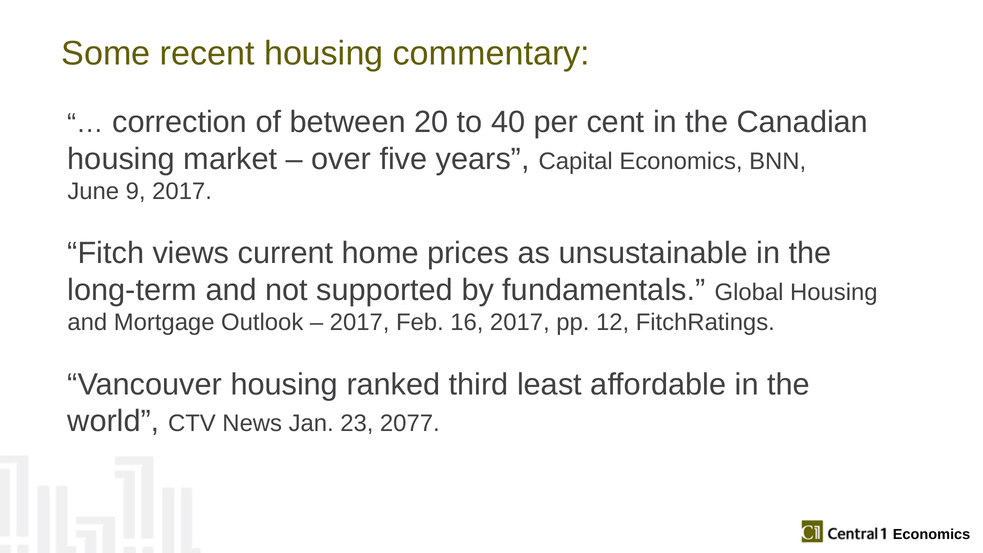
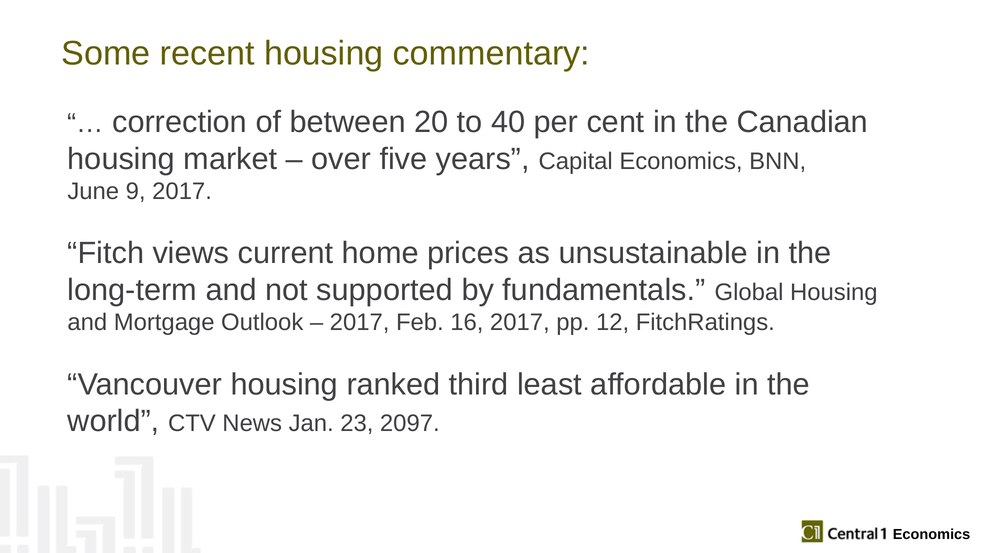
2077: 2077 -> 2097 (410, 424)
